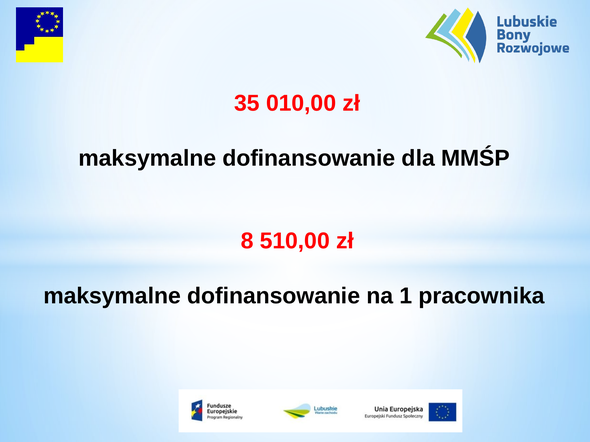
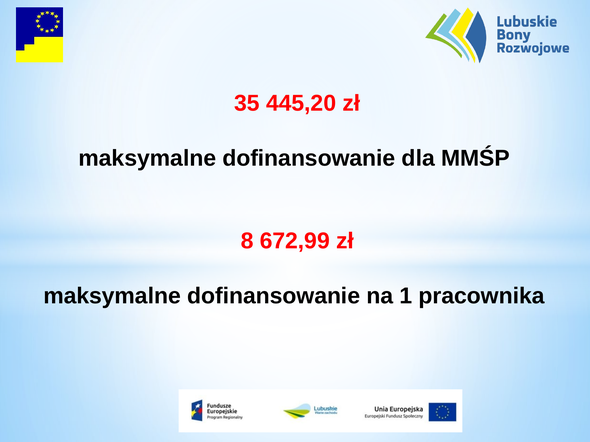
010,00: 010,00 -> 445,20 (301, 103)
510,00: 510,00 -> 672,99 (295, 241)
